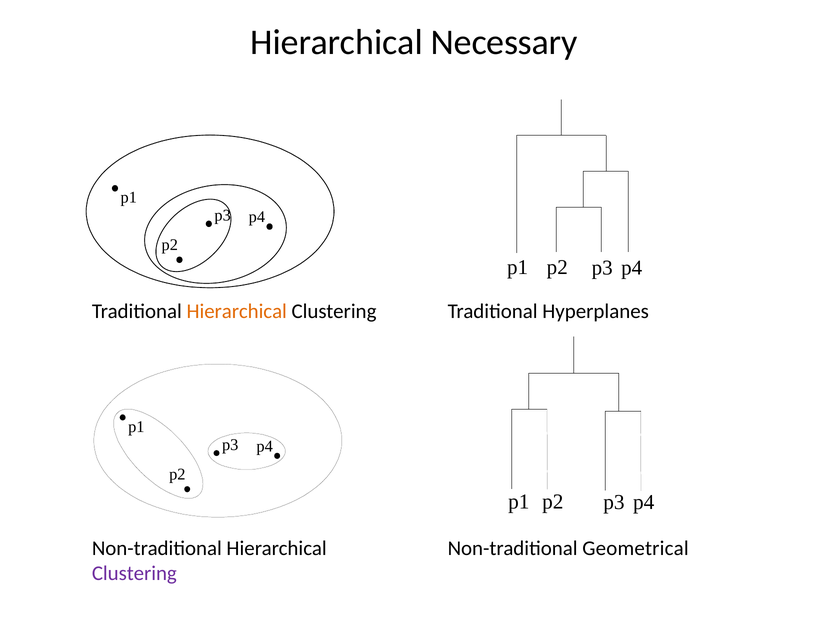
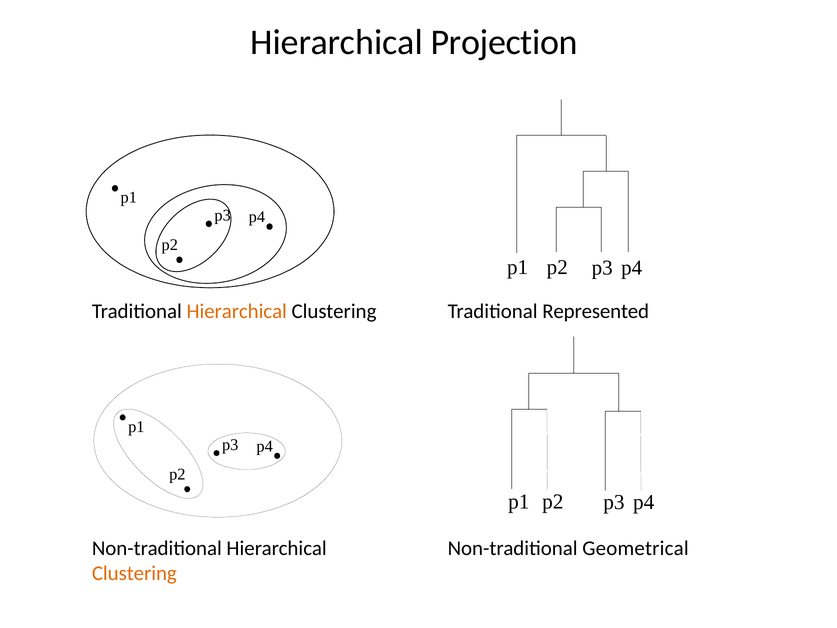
Necessary: Necessary -> Projection (504, 42)
Hyperplanes: Hyperplanes -> Represented (596, 311)
Clustering colour: purple -> orange (134, 573)
